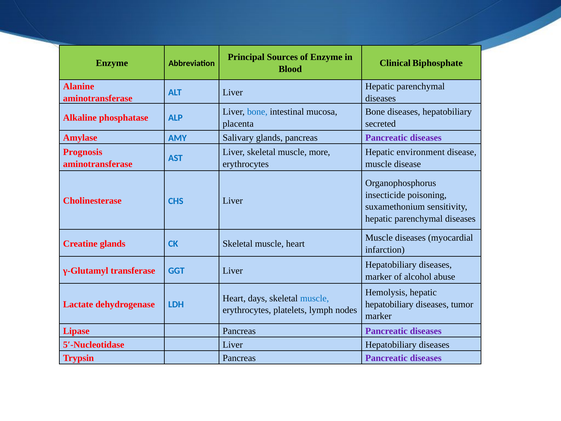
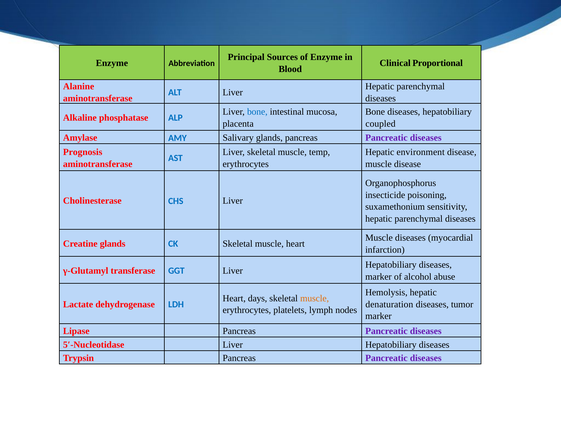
Biphosphate: Biphosphate -> Proportional (438, 63)
secreted: secreted -> coupled (381, 124)
more: more -> temp (320, 152)
muscle colour: blue -> orange (315, 298)
hepatobiliary: hepatobiliary -> denaturation (389, 304)
